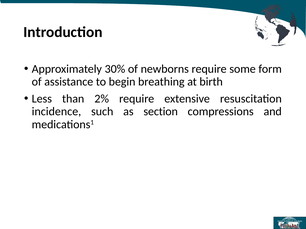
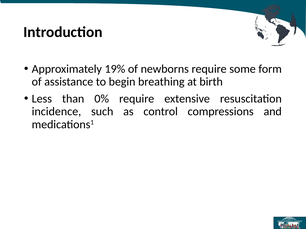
30%: 30% -> 19% (115, 69)
2%: 2% -> 0% (102, 99)
section: section -> control (161, 112)
